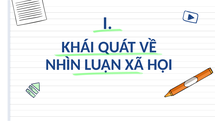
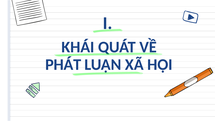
NHÌN: NHÌN -> PHÁT (63, 65)
